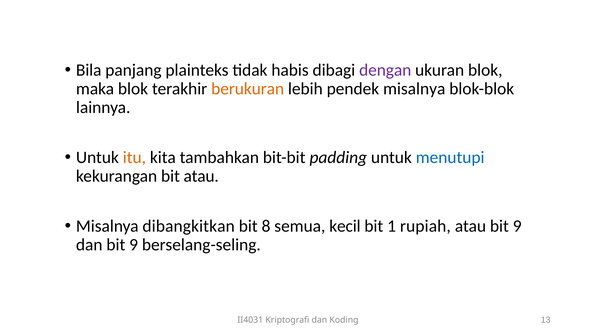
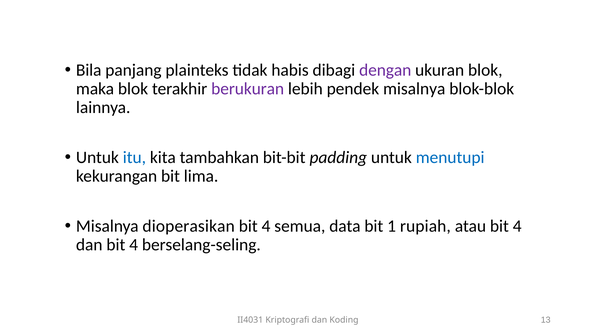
berukuran colour: orange -> purple (248, 89)
itu colour: orange -> blue (134, 157)
bit atau: atau -> lima (201, 176)
dibangkitkan: dibangkitkan -> dioperasikan (189, 226)
8: 8 -> 4 (266, 226)
kecil: kecil -> data (345, 226)
atau bit 9: 9 -> 4 (517, 226)
dan bit 9: 9 -> 4 (134, 245)
